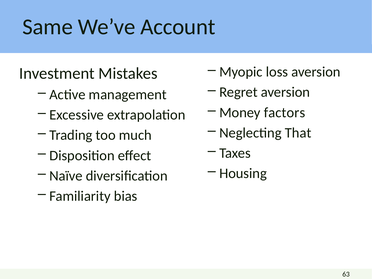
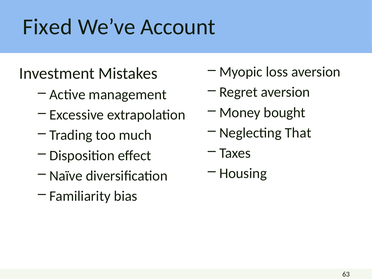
Same: Same -> Fixed (47, 27)
factors: factors -> bought (285, 112)
